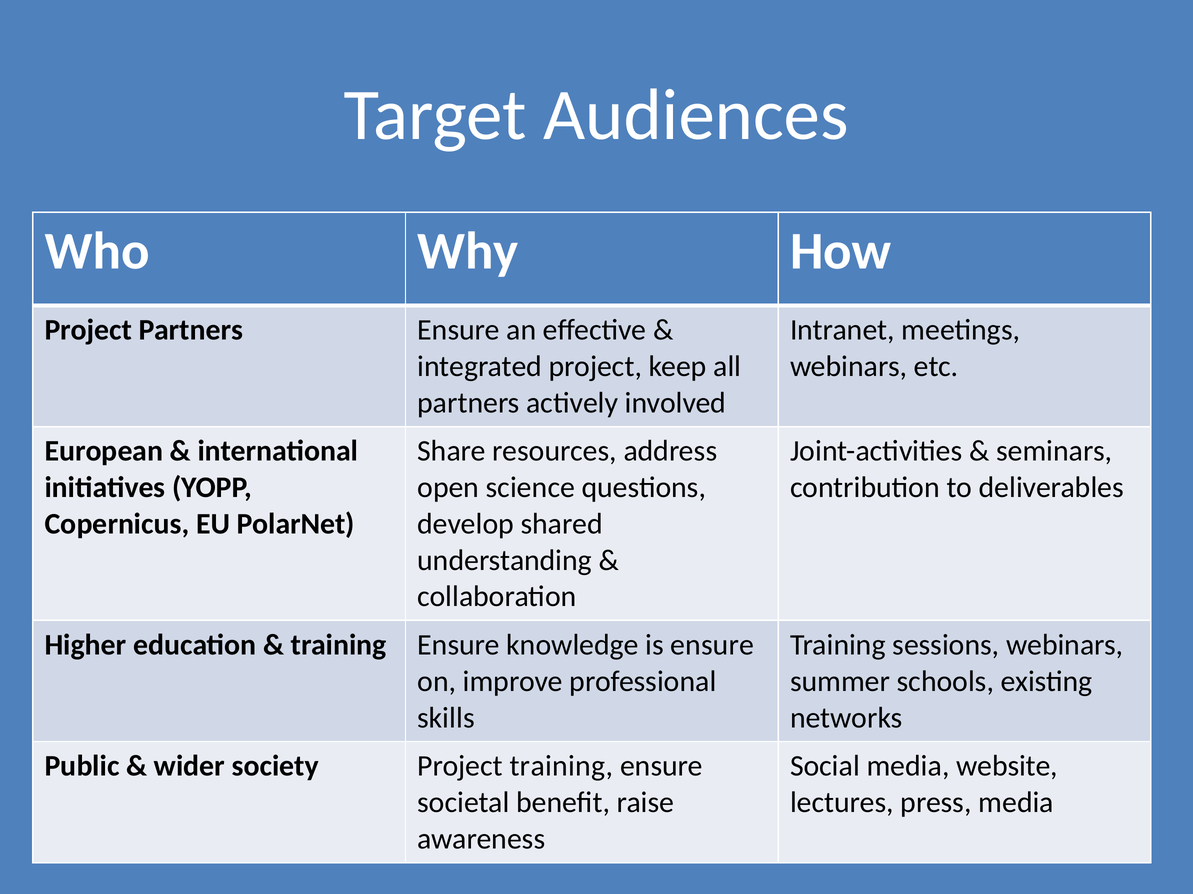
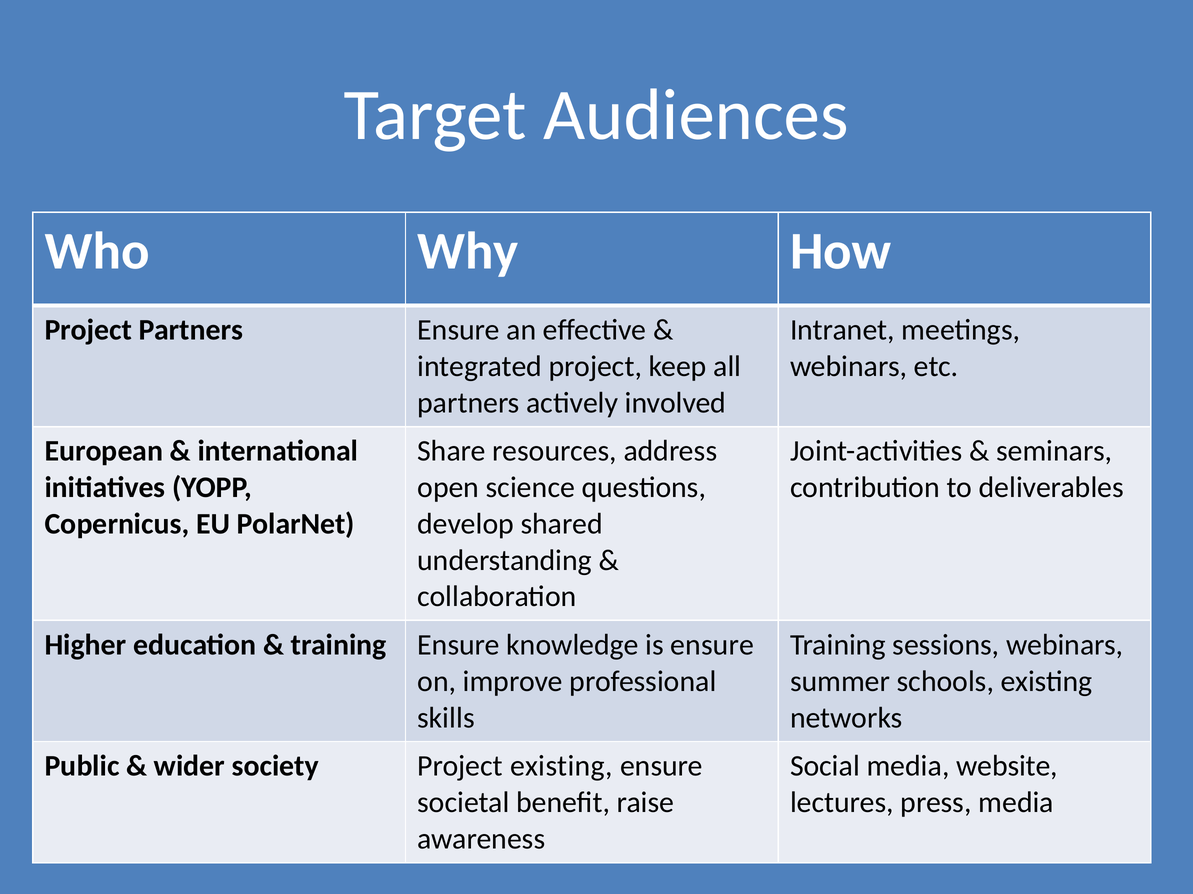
Project training: training -> existing (561, 767)
